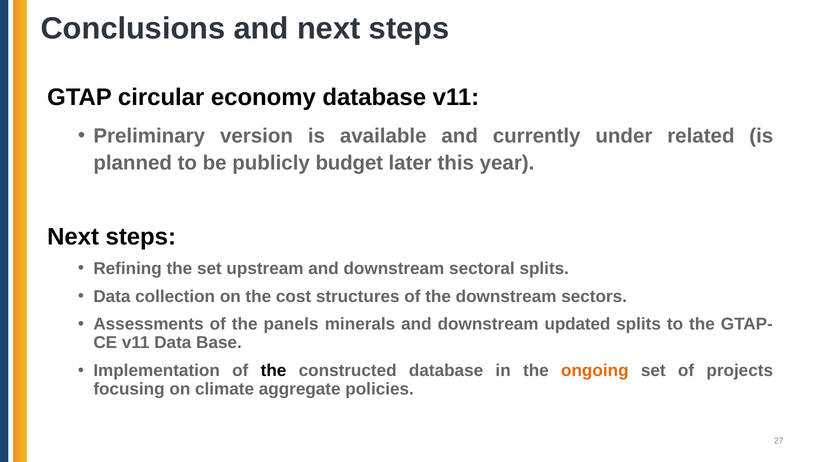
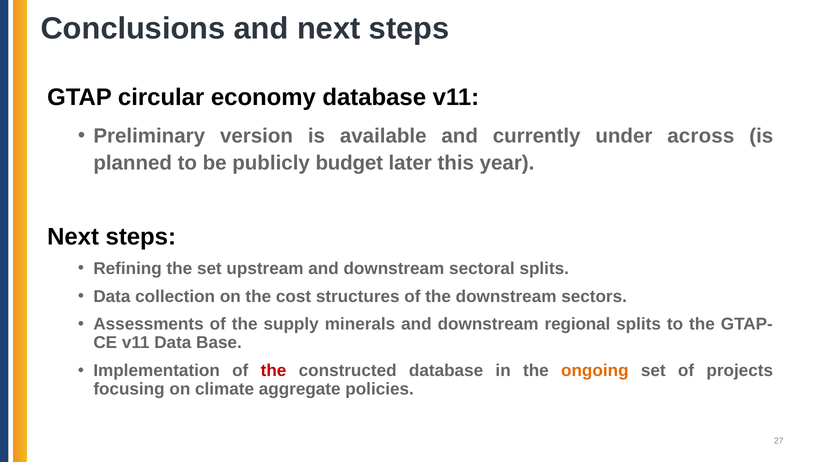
related: related -> across (701, 136)
panels: panels -> supply (291, 324)
updated: updated -> regional (577, 324)
the colour: black -> red (274, 371)
